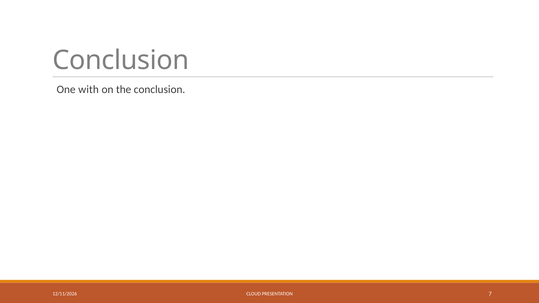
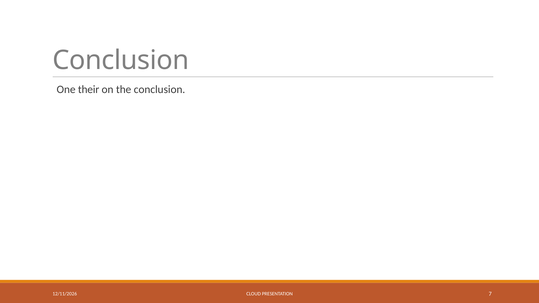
with: with -> their (89, 90)
